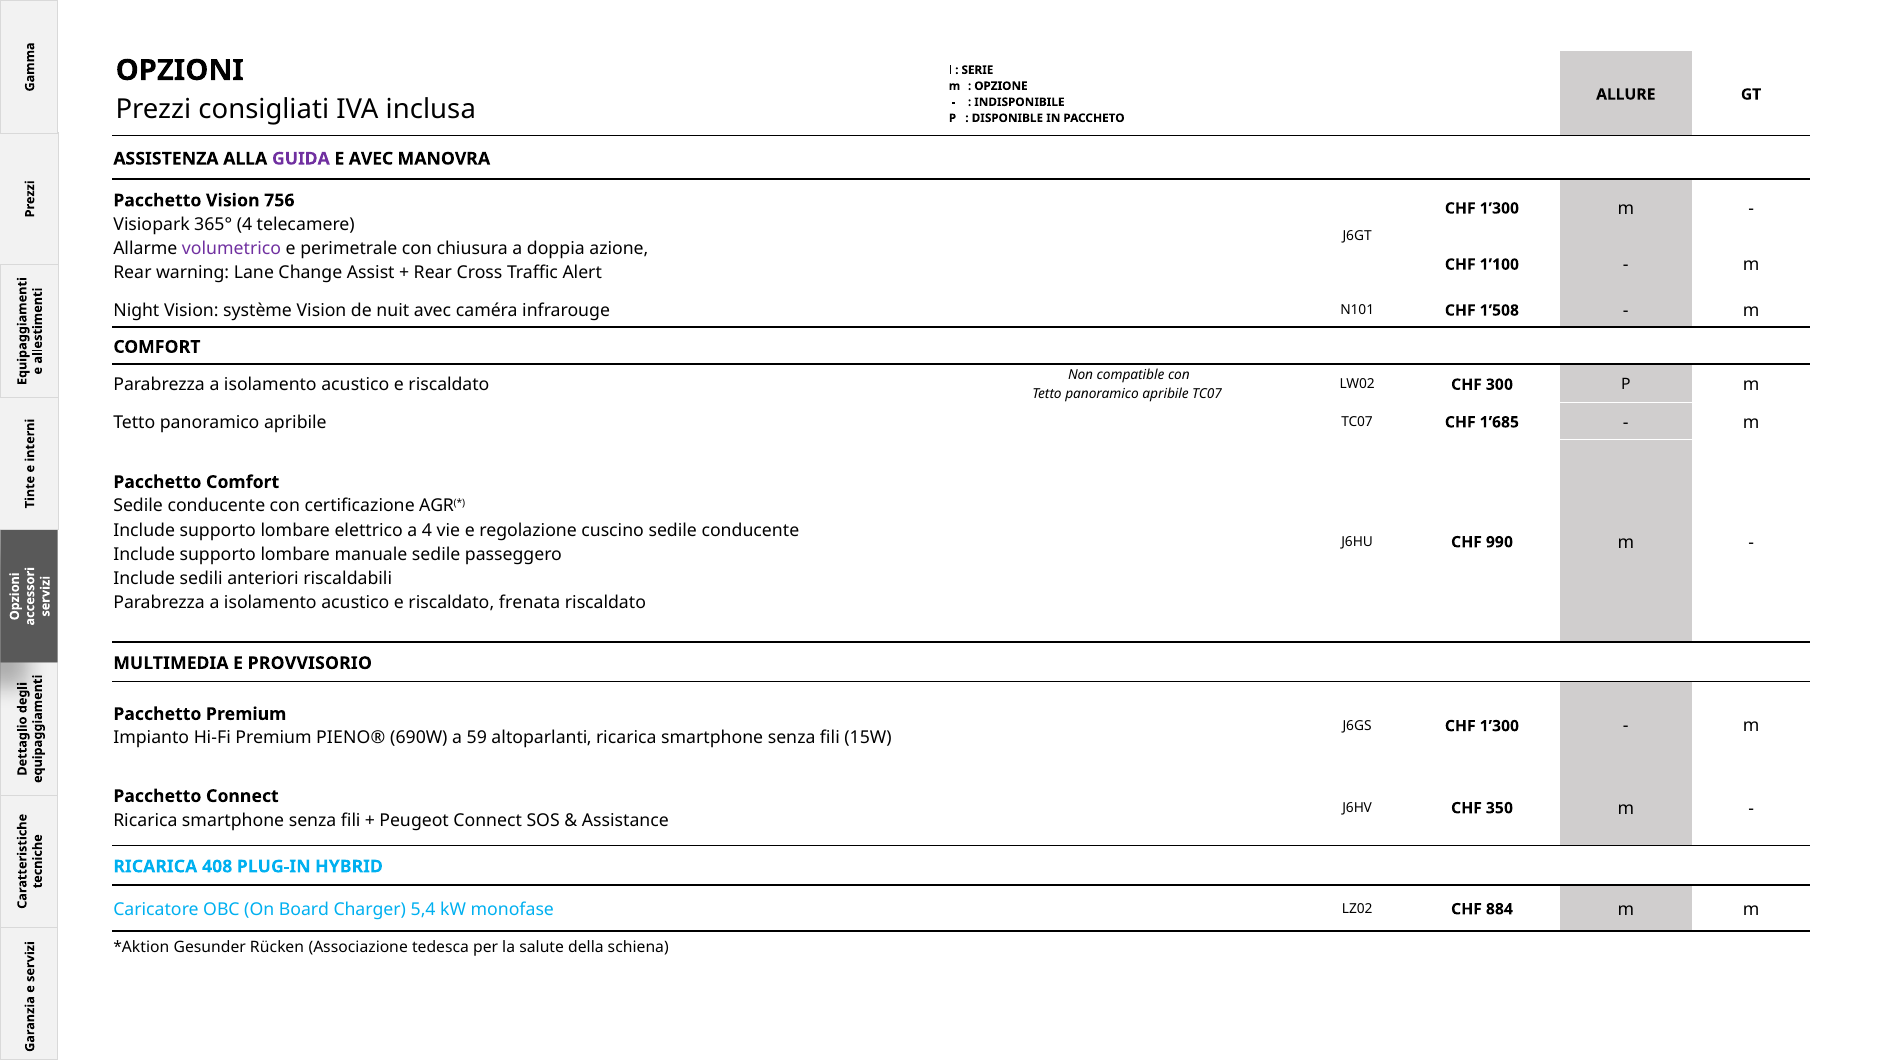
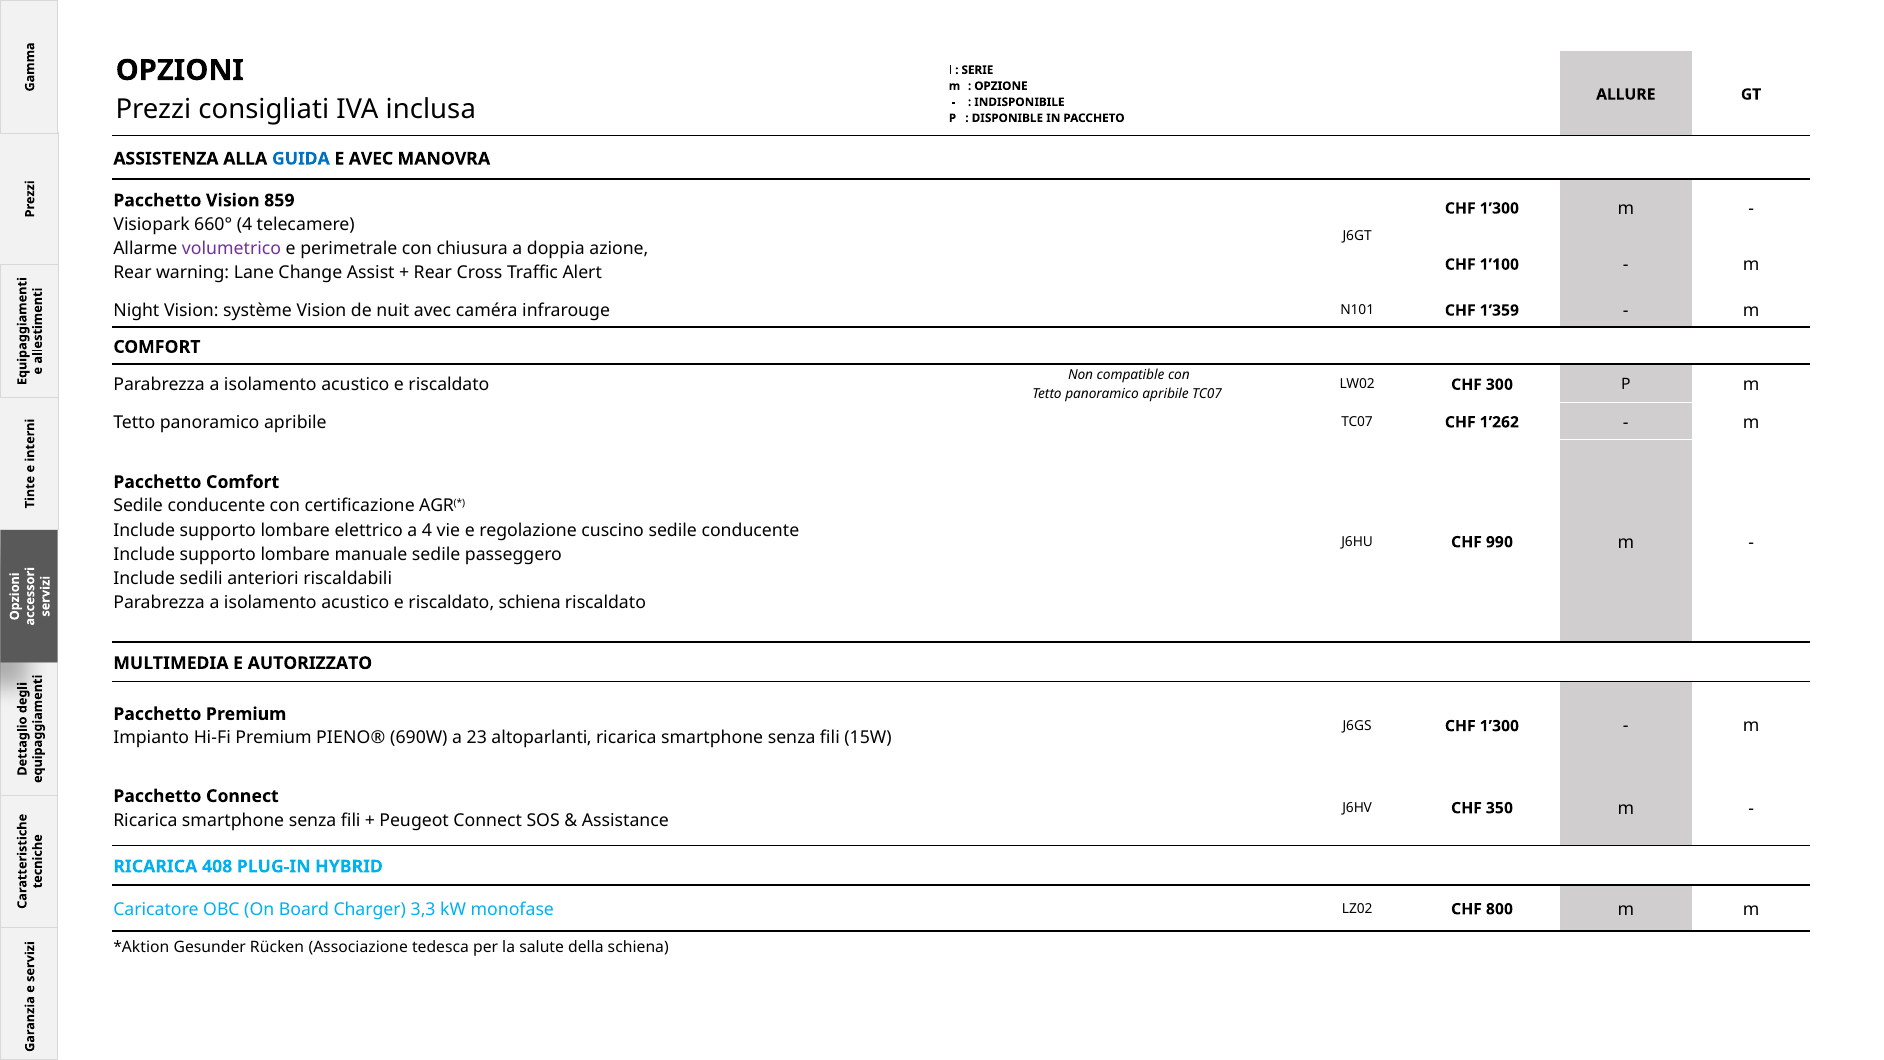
GUIDA colour: purple -> blue (301, 159)
756: 756 -> 859 (279, 200)
365°: 365° -> 660° (213, 224)
1’508: 1’508 -> 1’359 (1499, 310)
1’685: 1’685 -> 1’262 (1499, 422)
riscaldato frenata: frenata -> schiena (530, 602)
PROVVISORIO: PROVVISORIO -> AUTORIZZATO (310, 663)
59: 59 -> 23 (477, 738)
5,4: 5,4 -> 3,3 (423, 909)
884: 884 -> 800 (1499, 909)
